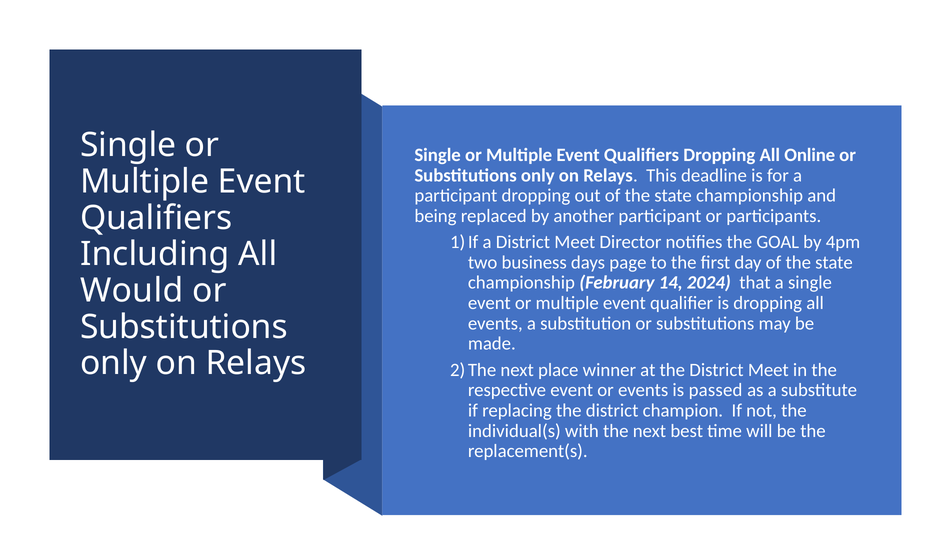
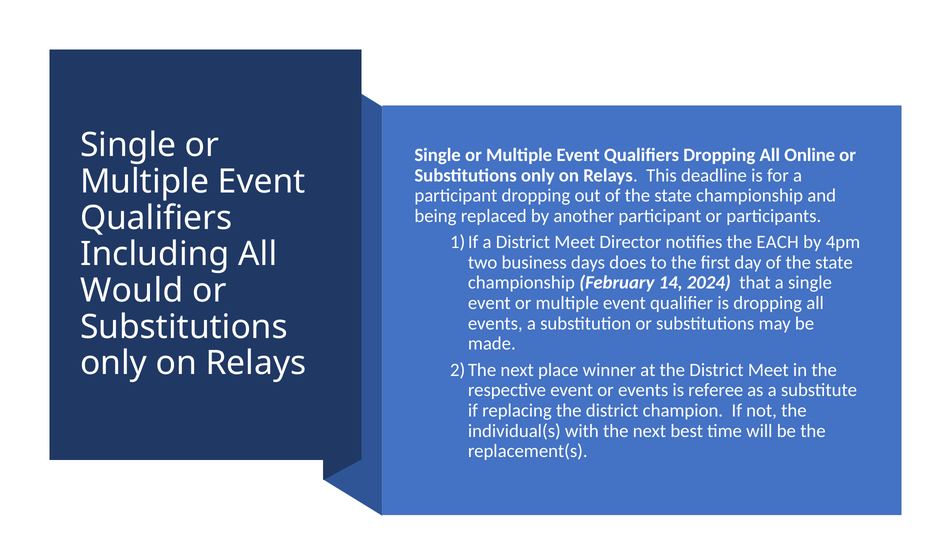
GOAL: GOAL -> EACH (778, 242)
page: page -> does (628, 262)
passed: passed -> referee (716, 390)
